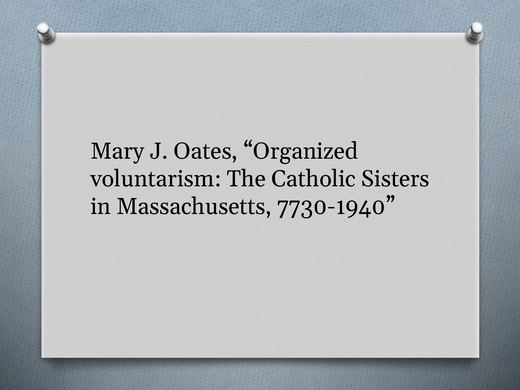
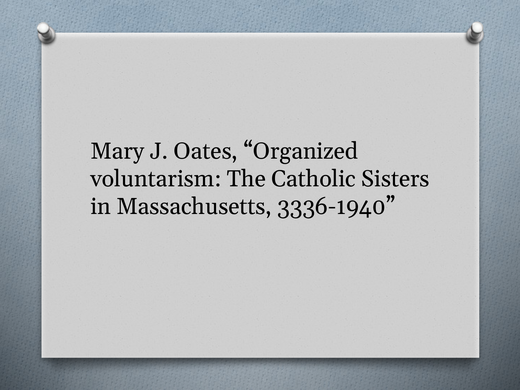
7730-1940: 7730-1940 -> 3336-1940 (336, 207)
